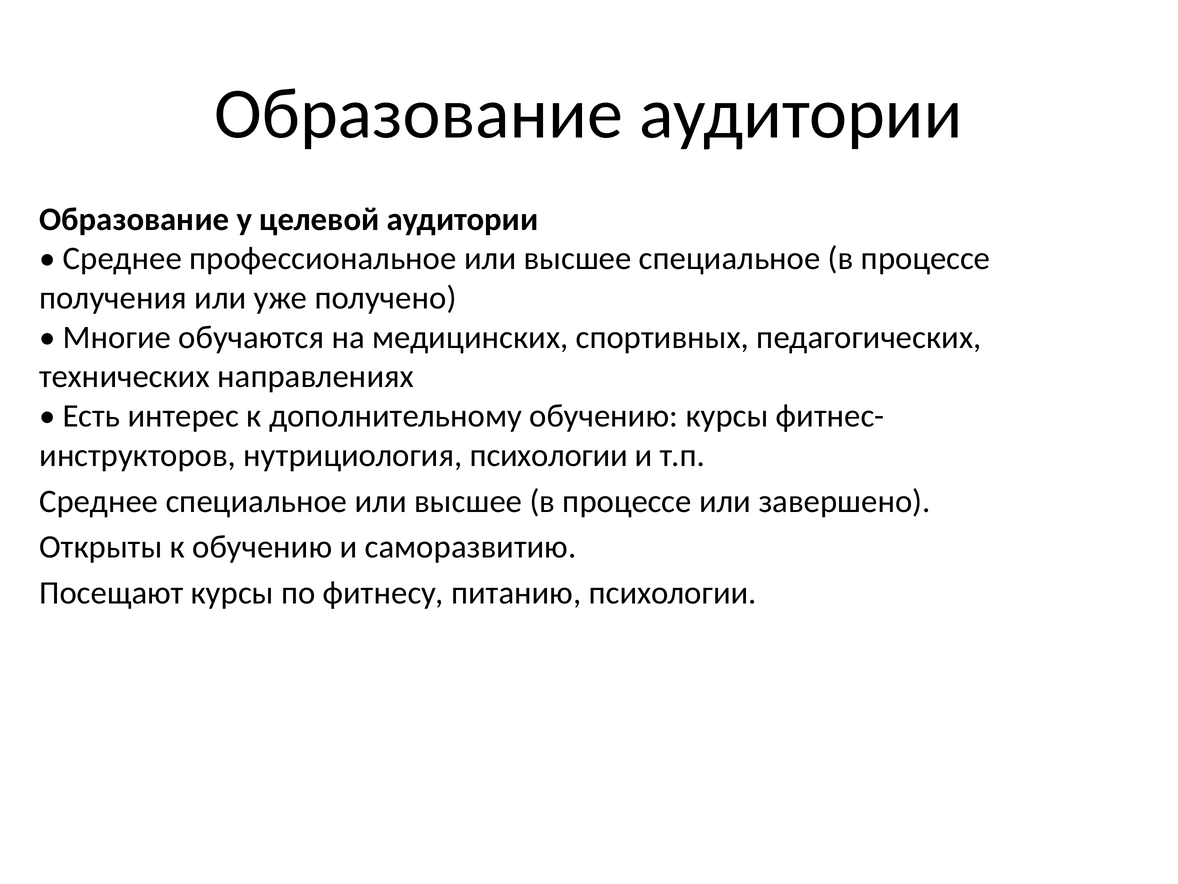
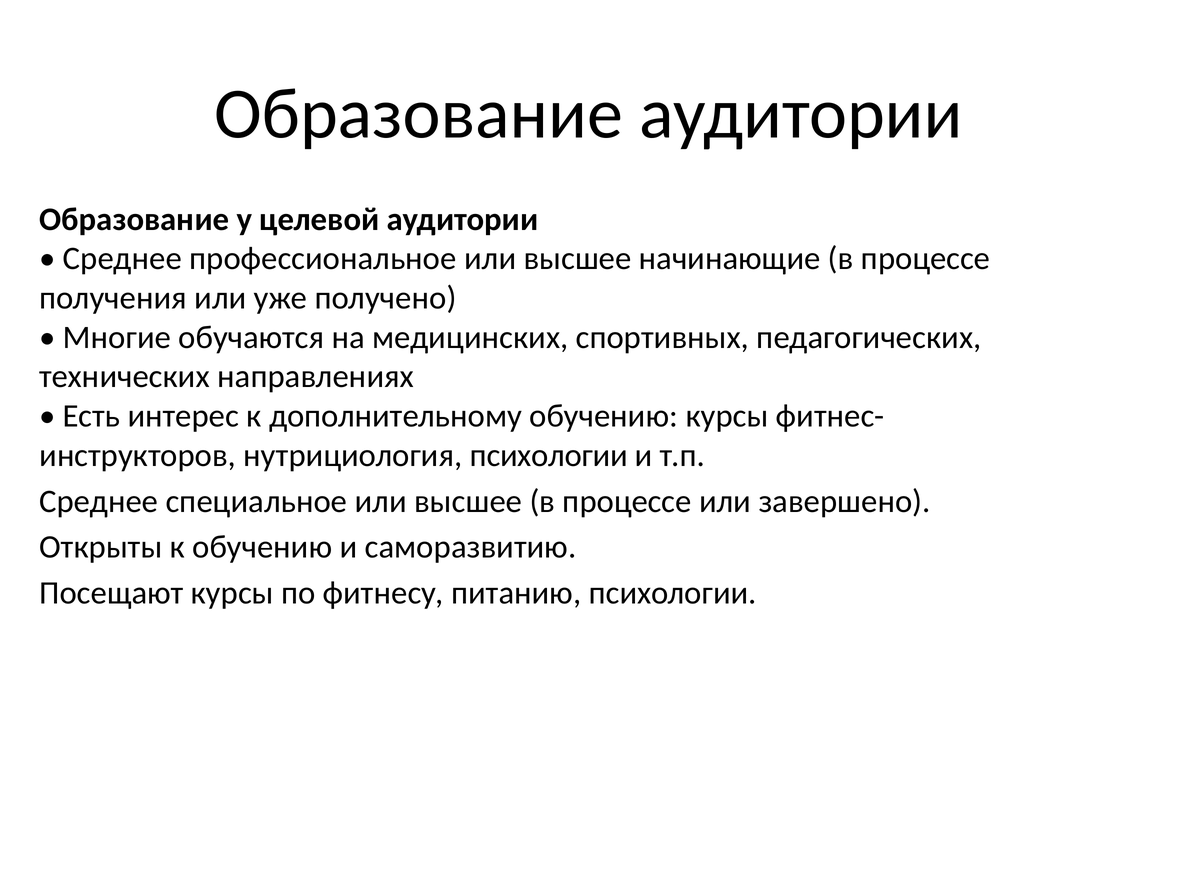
высшее специальное: специальное -> начинающие (730, 258)
